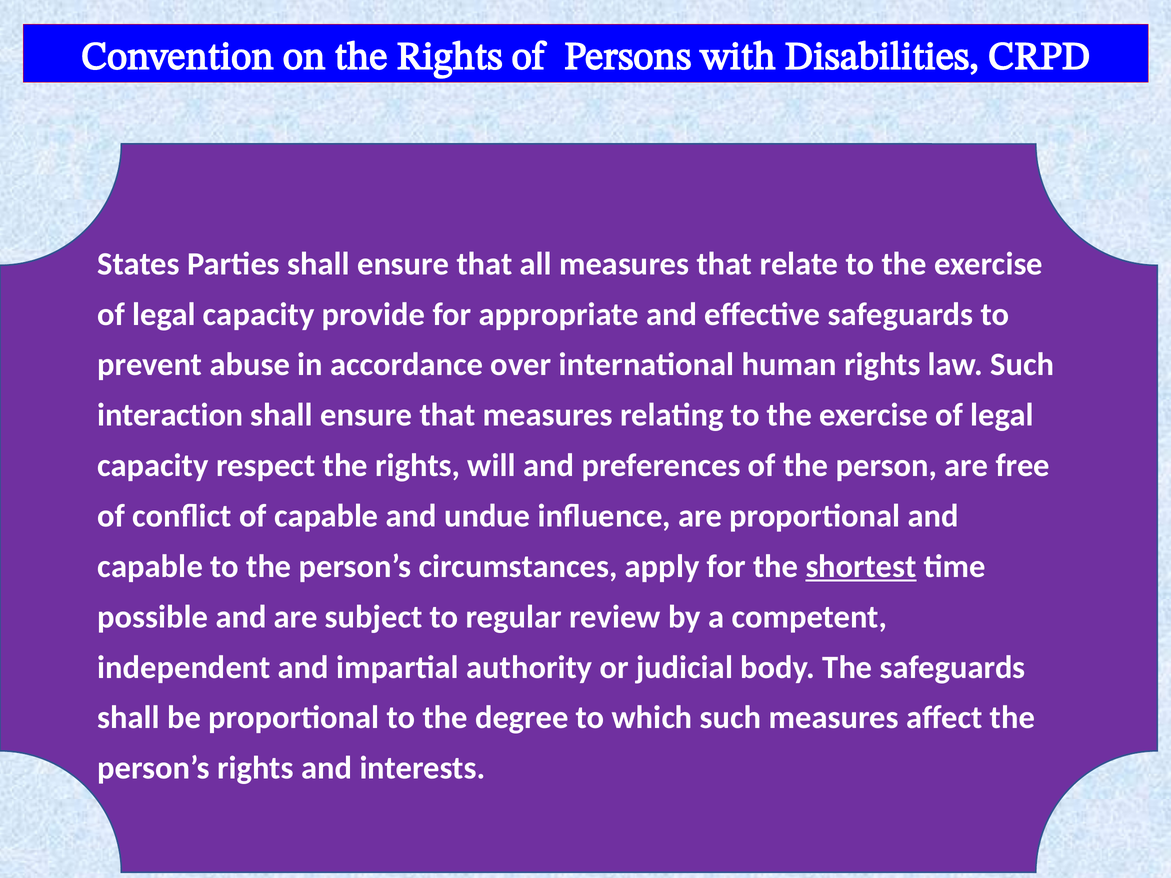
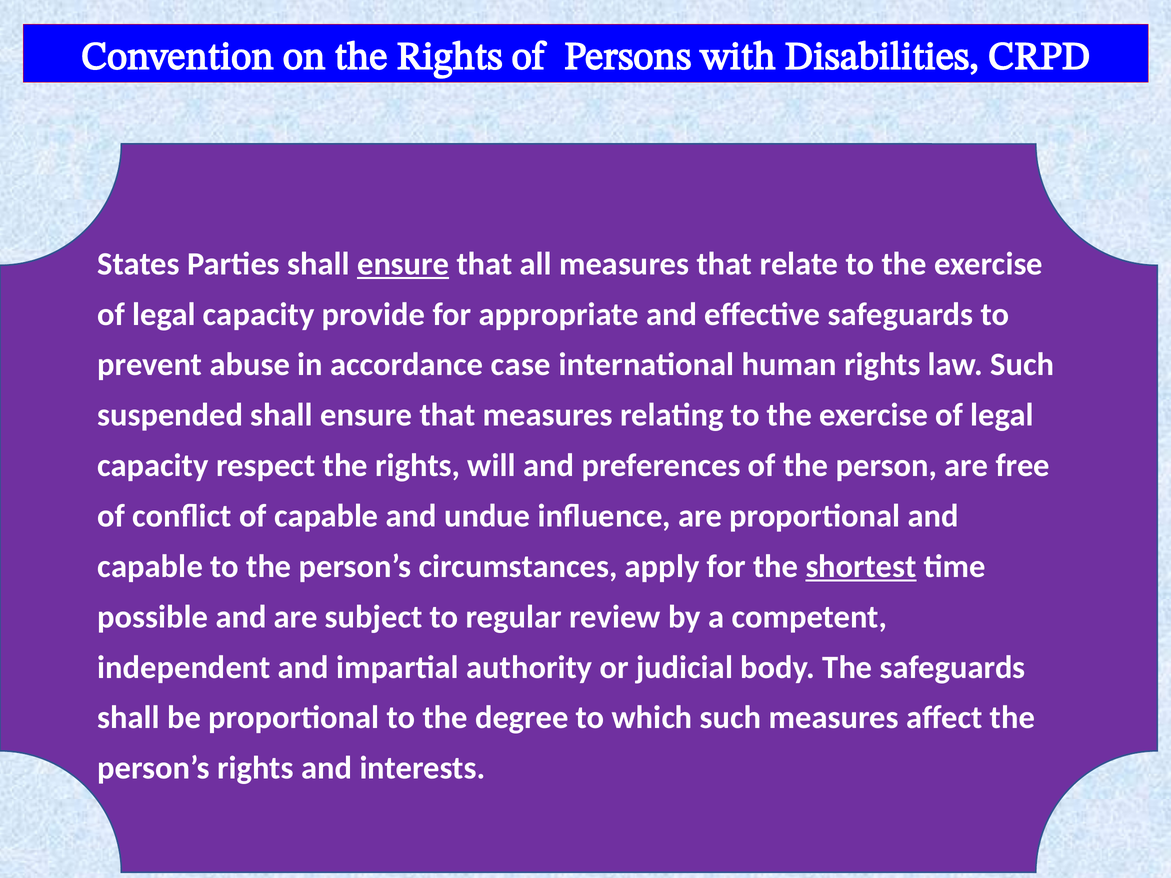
ensure underline: none -> present (403, 264)
over: over -> case (521, 365)
interaction: interaction -> suspended (170, 415)
